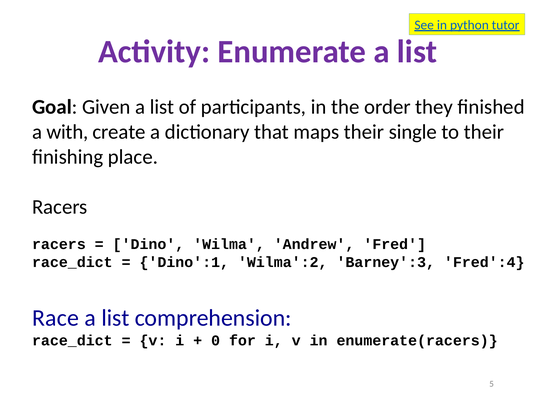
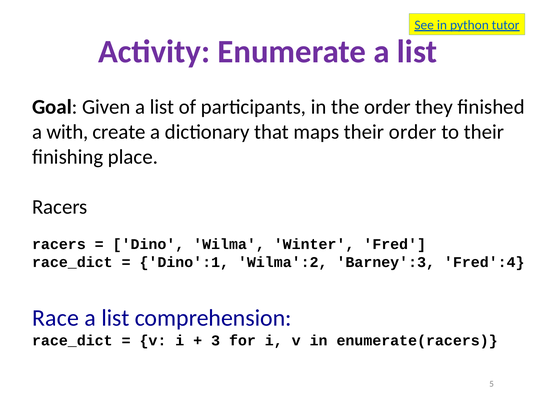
their single: single -> order (413, 132)
Andrew: Andrew -> Winter (314, 244)
0: 0 -> 3 (216, 341)
